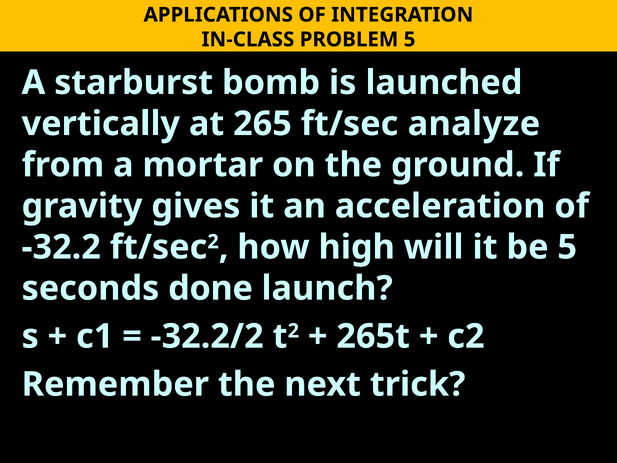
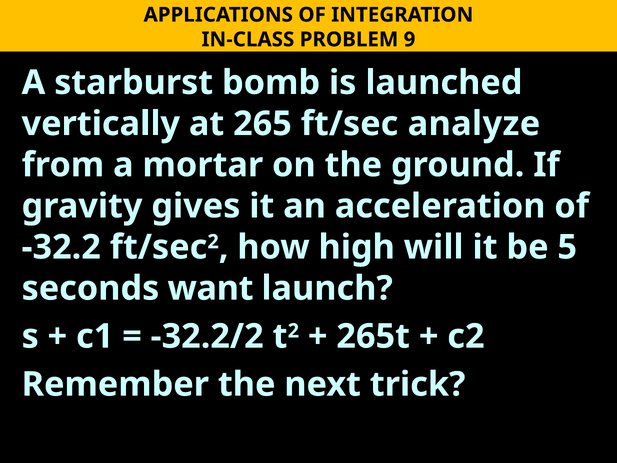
PROBLEM 5: 5 -> 9 (410, 39)
done: done -> want (211, 288)
